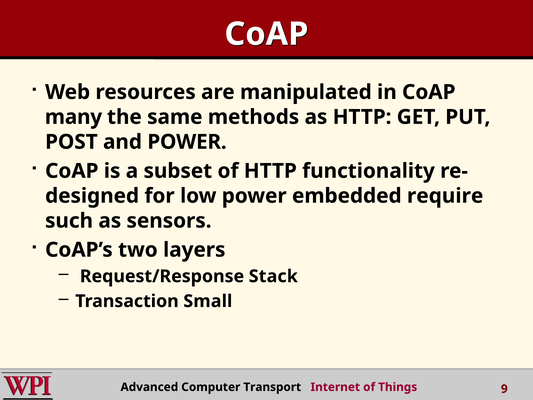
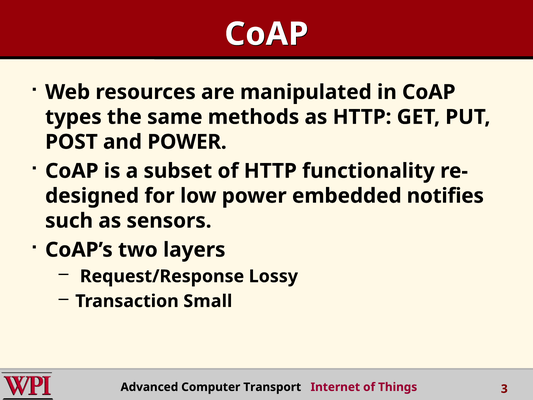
many: many -> types (73, 117)
require: require -> notifies (445, 196)
Stack: Stack -> Lossy (273, 276)
9: 9 -> 3 (504, 389)
